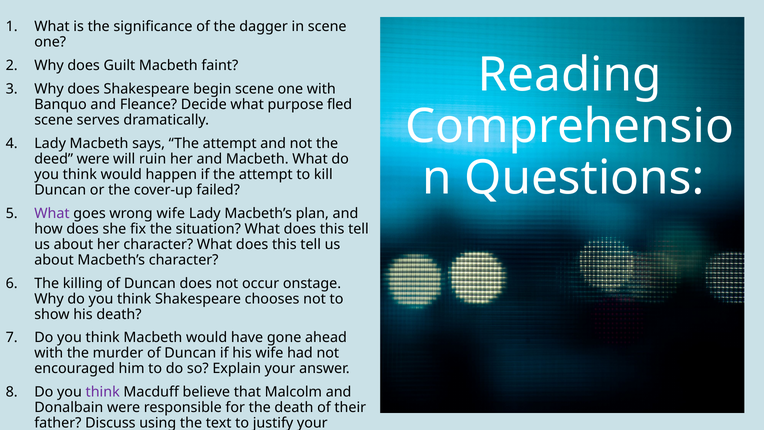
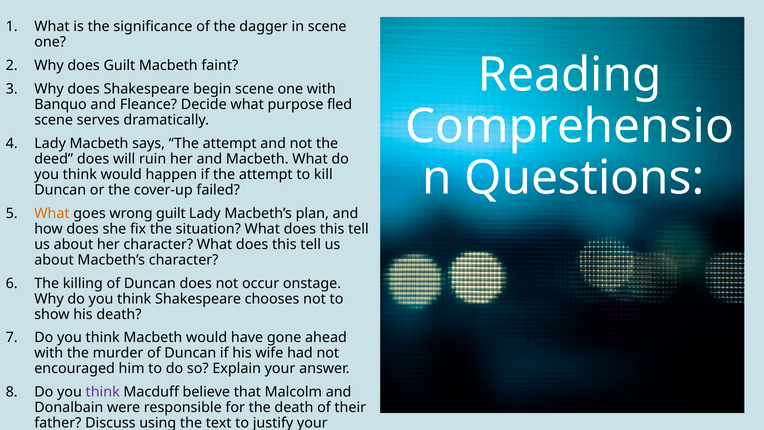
deed were: were -> does (93, 159)
What colour: purple -> orange (52, 213)
wrong wife: wife -> guilt (171, 213)
